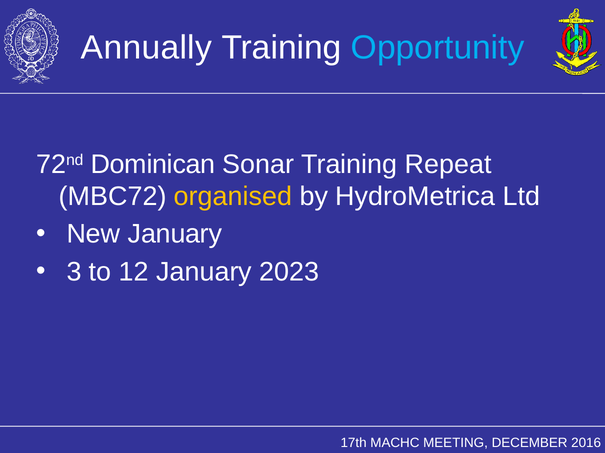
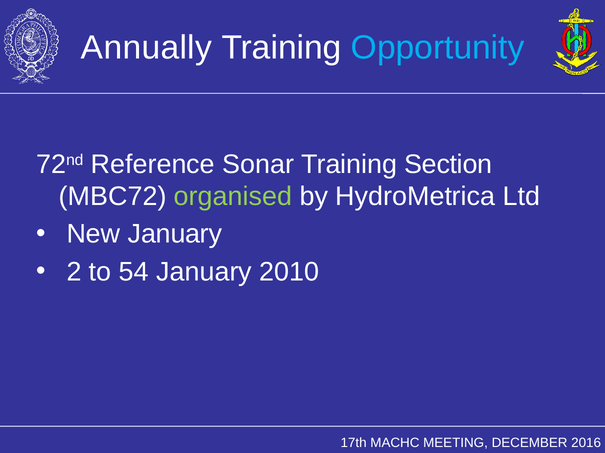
Dominican: Dominican -> Reference (153, 165)
Repeat: Repeat -> Section (448, 165)
organised colour: yellow -> light green (233, 197)
3: 3 -> 2 (74, 272)
12: 12 -> 54 (134, 272)
2023: 2023 -> 2010 (289, 272)
